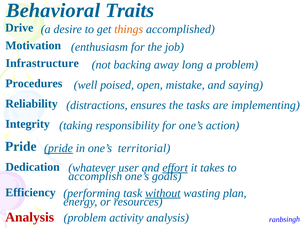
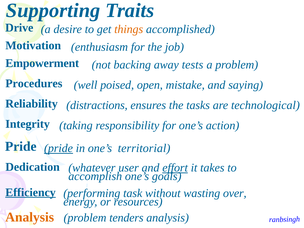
Behavioral: Behavioral -> Supporting (53, 11)
Infrastructure: Infrastructure -> Empowerment (42, 63)
long: long -> tests (193, 65)
implementing: implementing -> technological (265, 105)
Efficiency underline: none -> present (31, 192)
without underline: present -> none (163, 193)
plan: plan -> over (235, 193)
Analysis colour: red -> orange (30, 217)
activity: activity -> tenders (126, 218)
